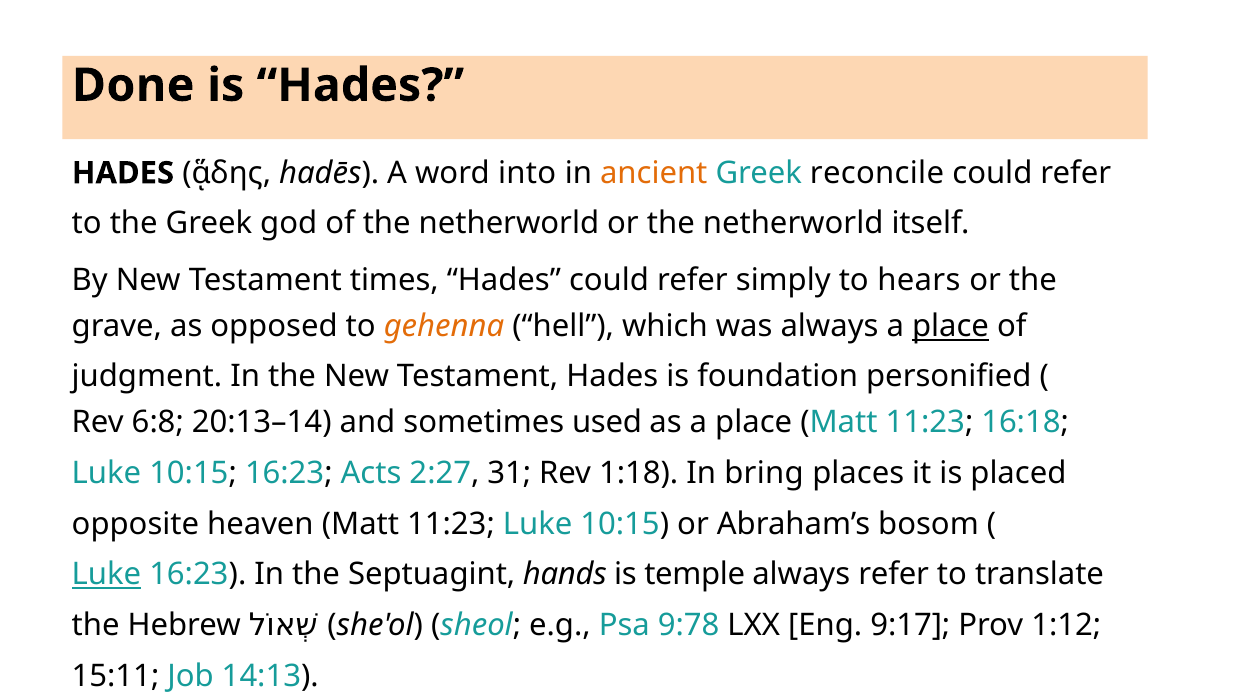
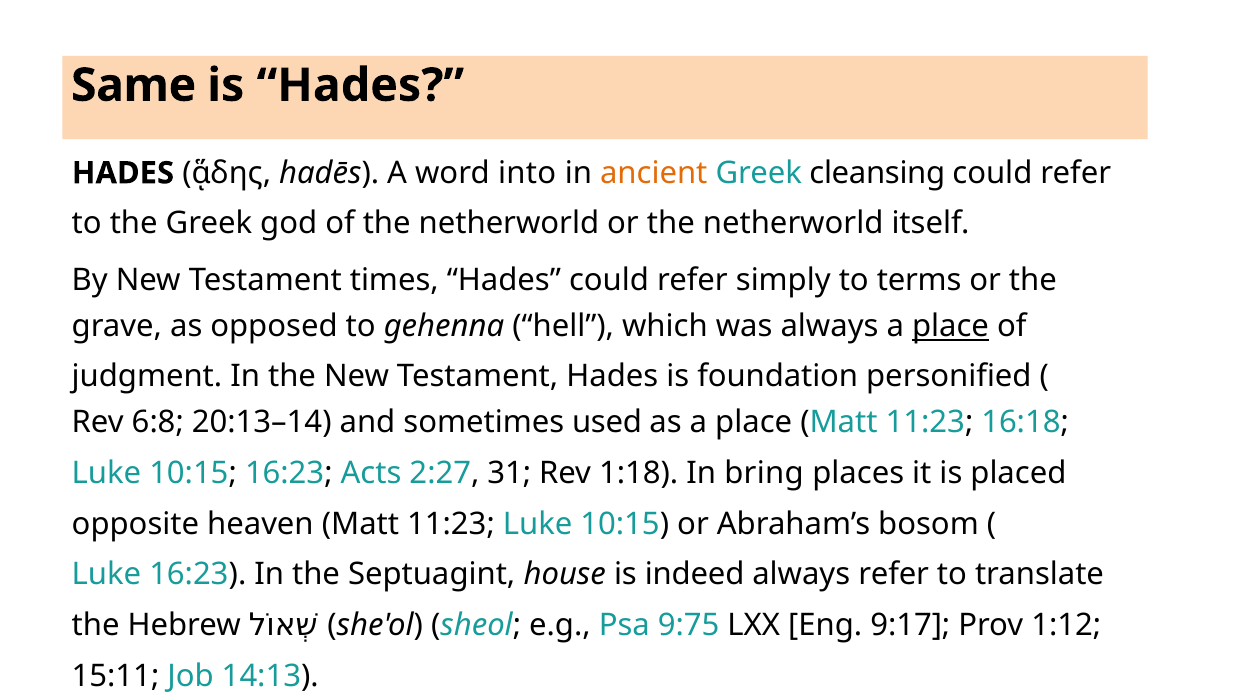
Done: Done -> Same (134, 85)
reconcile: reconcile -> cleansing (877, 173)
hears: hears -> terms (919, 280)
gehenna colour: orange -> black (444, 326)
Luke underline: present -> none (106, 574)
hands: hands -> house (565, 574)
temple: temple -> indeed (695, 574)
9:78: 9:78 -> 9:75 (689, 625)
